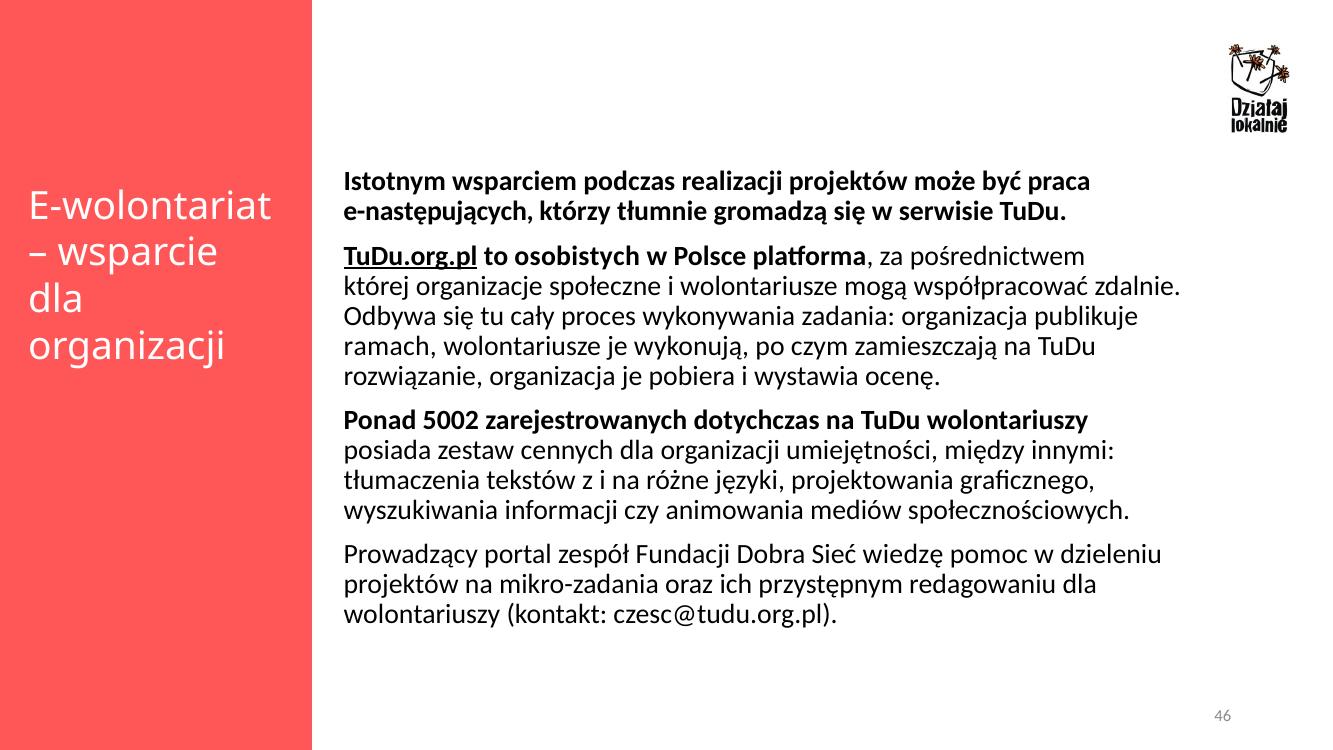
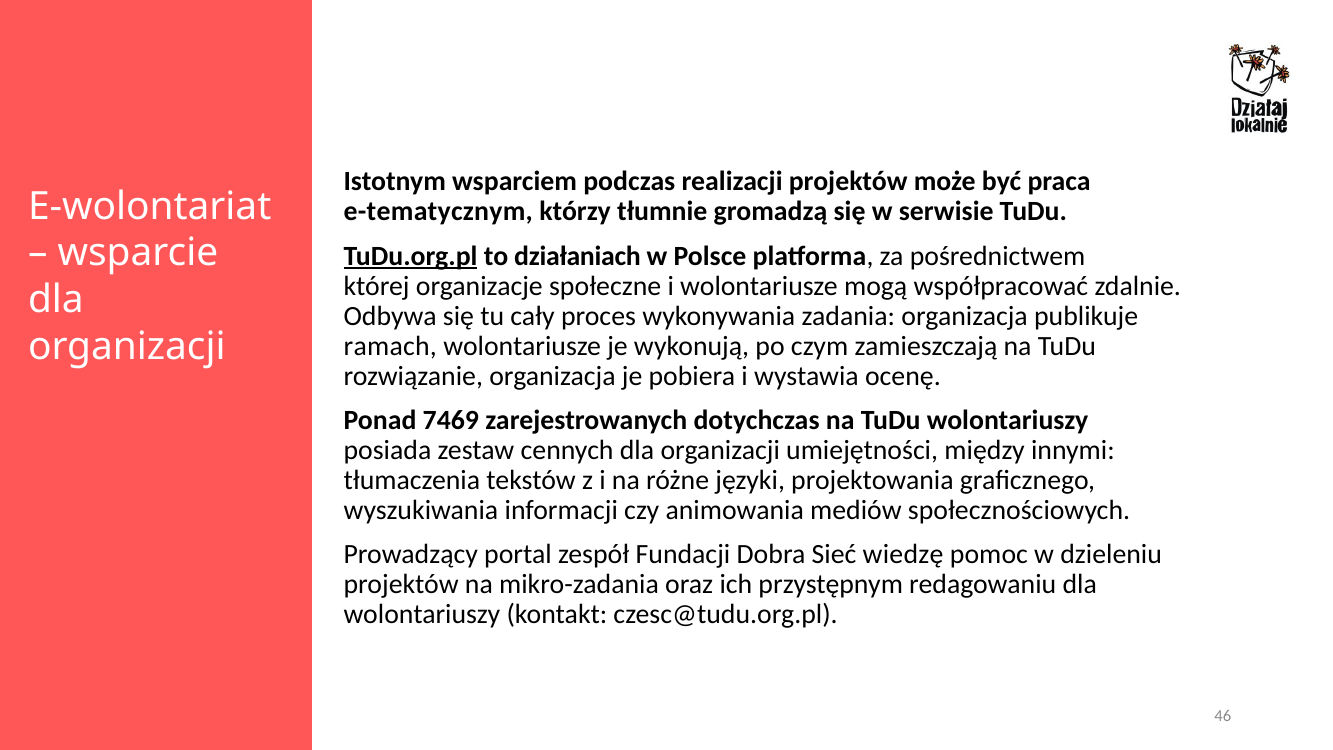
e-następujących: e-następujących -> e-tematycznym (438, 211)
osobistych: osobistych -> działaniach (577, 256)
5002: 5002 -> 7469 (451, 420)
